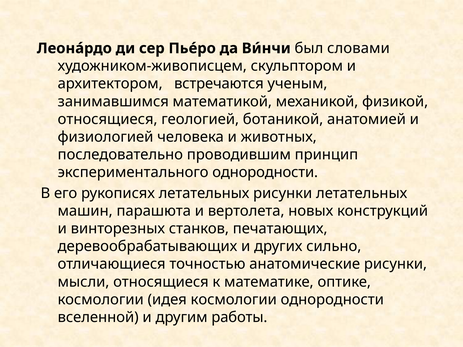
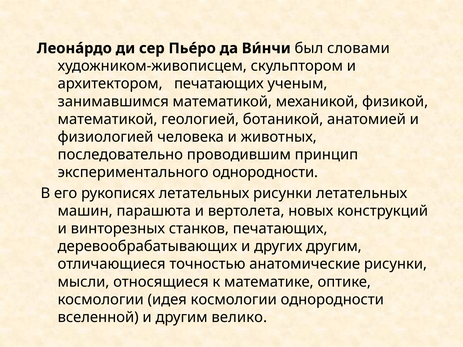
архитектором встречаются: встречаются -> печатающих (219, 84)
относящиеся: относящиеся -> математикой (108, 119)
других сильно: сильно -> другим (334, 247)
работы: работы -> велико (239, 317)
